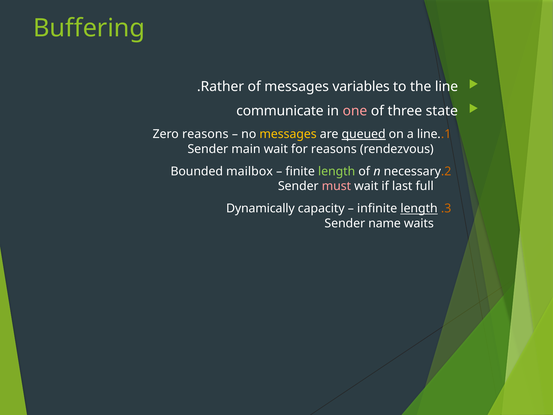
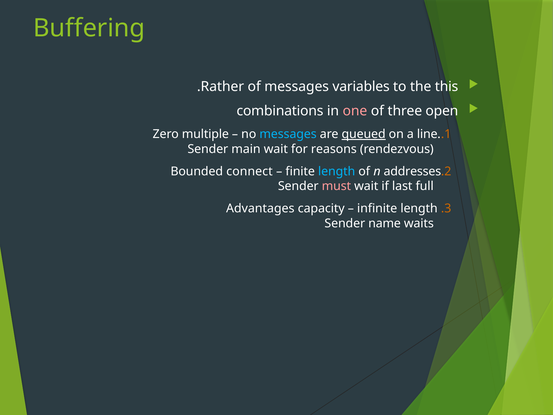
the line: line -> this (447, 87)
communicate: communicate -> combinations (280, 111)
state: state -> open (442, 111)
Zero reasons: reasons -> multiple (205, 134)
messages colour: yellow -> light blue (288, 134)
mailbox: mailbox -> connect (249, 171)
length colour: light green -> light blue (337, 171)
necessary: necessary -> addresses (412, 171)
Dynamically: Dynamically -> Advantages (260, 208)
length underline: present -> none (419, 208)
